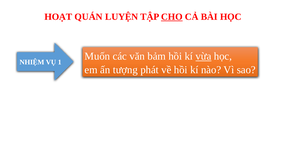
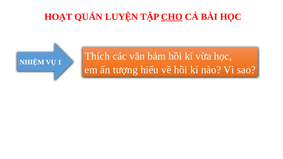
Muốn: Muốn -> Thích (97, 56)
vừa underline: present -> none (203, 56)
phát: phát -> hiểu (150, 70)
